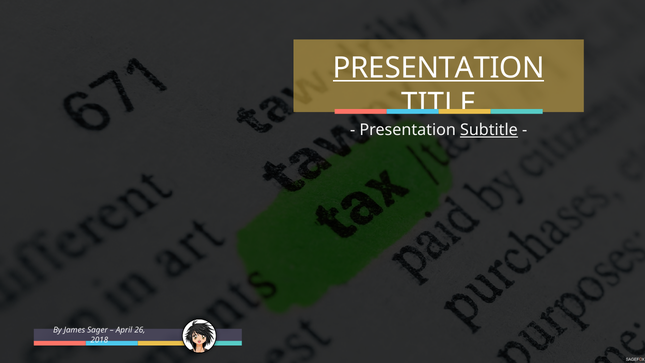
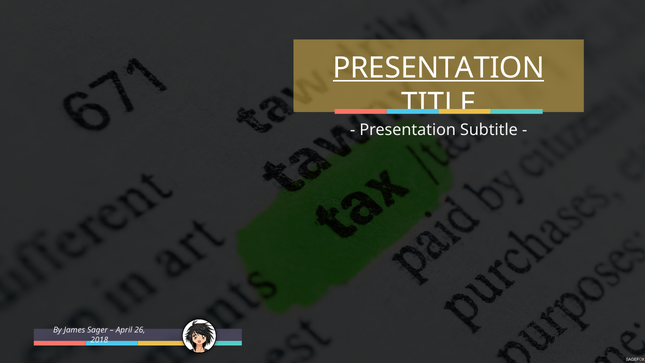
Subtitle underline: present -> none (489, 130)
